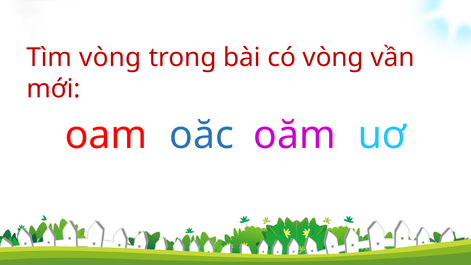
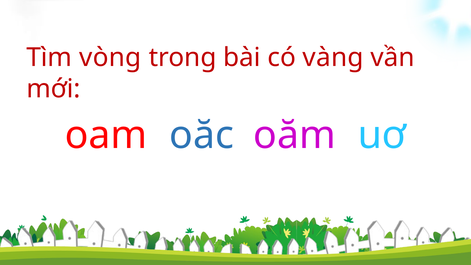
có vòng: vòng -> vàng (333, 57)
